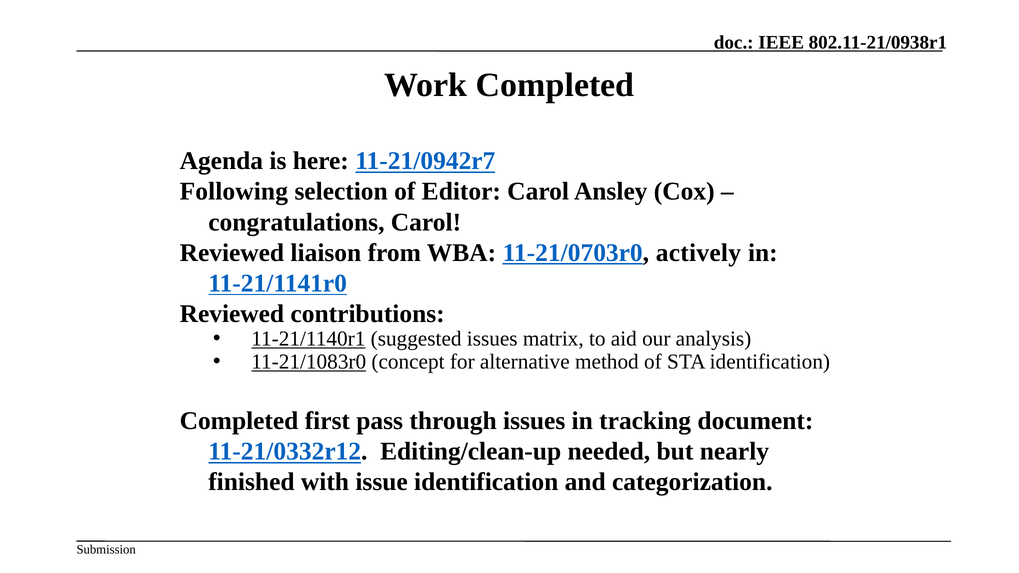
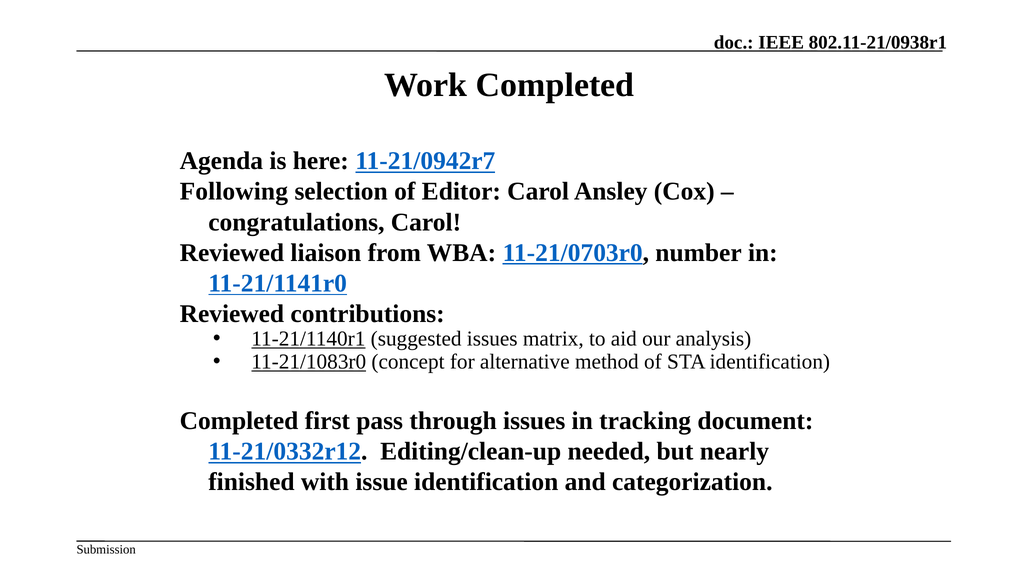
actively: actively -> number (699, 253)
